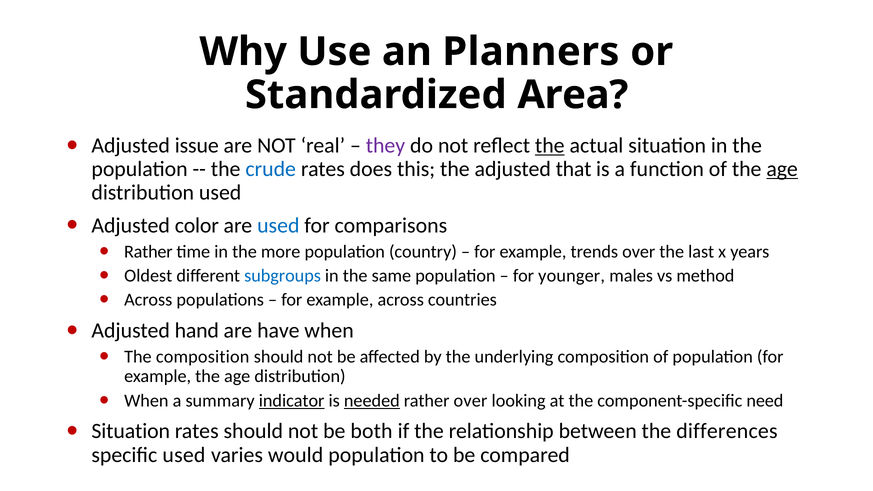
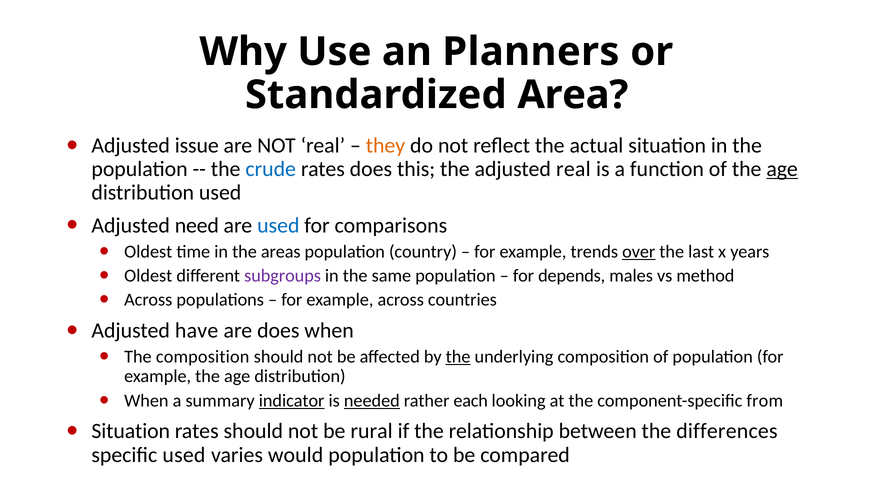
they colour: purple -> orange (385, 146)
the underline: present -> none (550, 146)
adjusted that: that -> real (573, 169)
color: color -> need (197, 225)
Rather: Rather -> Oldest (148, 252)
more: more -> areas (281, 252)
over underline: none -> present (639, 252)
subgroups colour: blue -> purple (283, 276)
younger: younger -> depends (572, 276)
hand: hand -> have (197, 331)
are have: have -> does (278, 331)
the underline: none -> present (458, 357)
rather over: over -> each (471, 401)
need: need -> from (765, 401)
both: both -> rural (372, 431)
